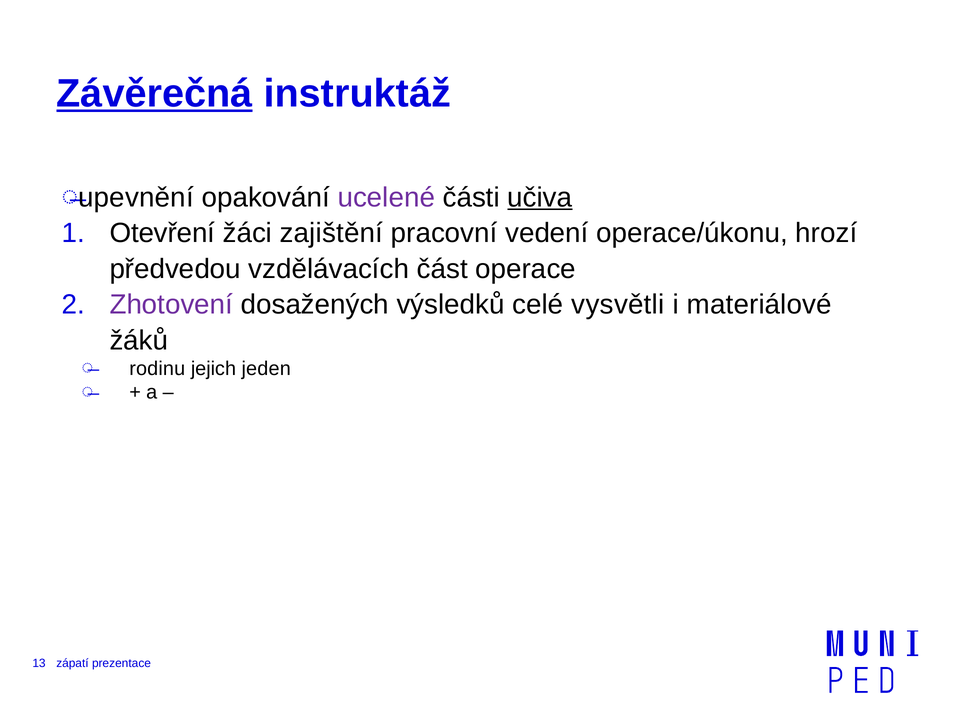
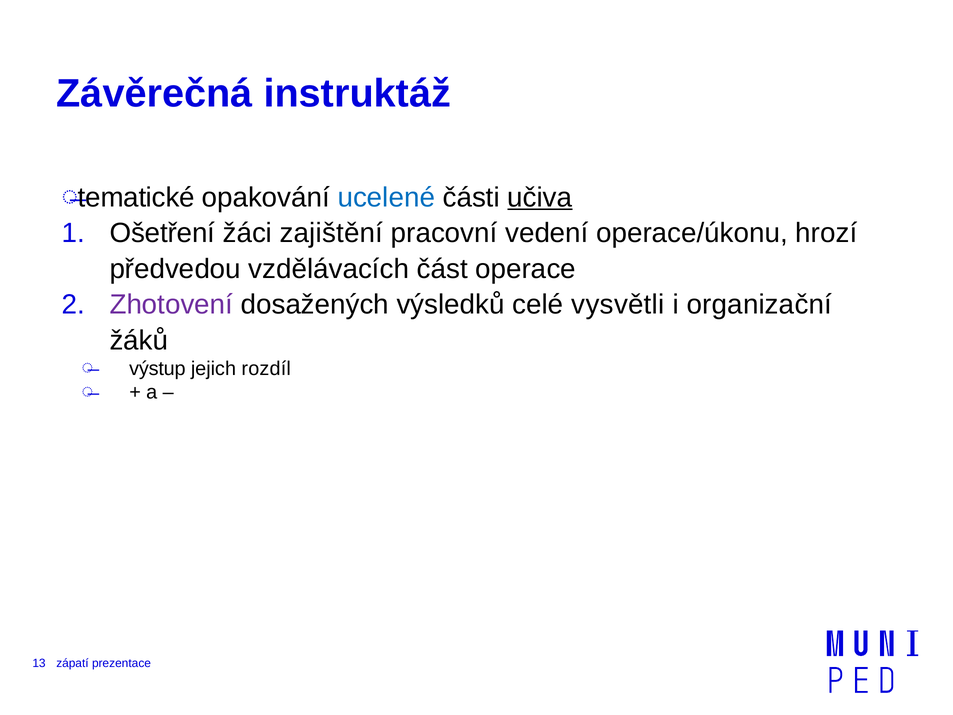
Závěrečná underline: present -> none (154, 94)
upevnění: upevnění -> tematické (136, 197)
ucelené colour: purple -> blue (386, 197)
Otevření: Otevření -> Ošetření (162, 233)
materiálové: materiálové -> organizační (759, 305)
rodinu: rodinu -> výstup (157, 368)
jeden: jeden -> rozdíl (266, 368)
